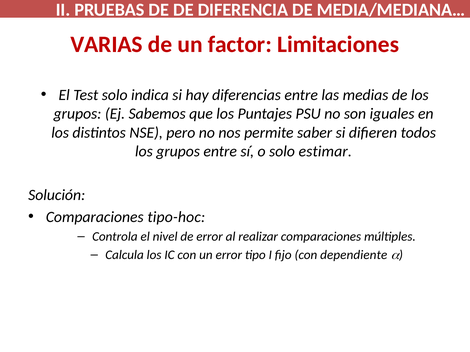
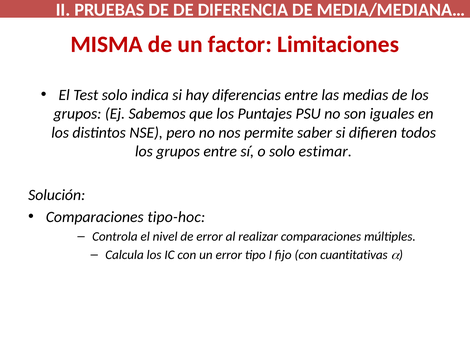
VARIAS: VARIAS -> MISMA (107, 44)
dependiente: dependiente -> cuantitativas (354, 255)
